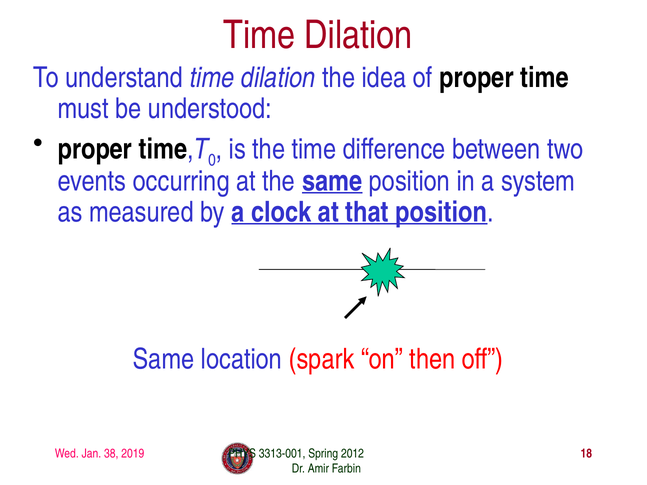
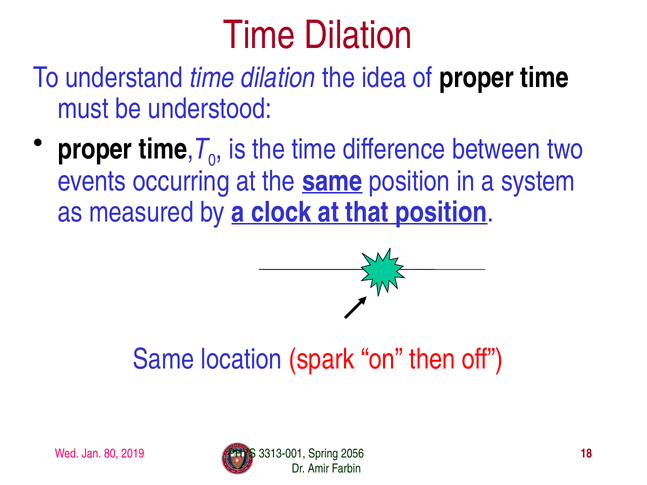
38: 38 -> 80 (111, 454)
2012: 2012 -> 2056 (352, 454)
